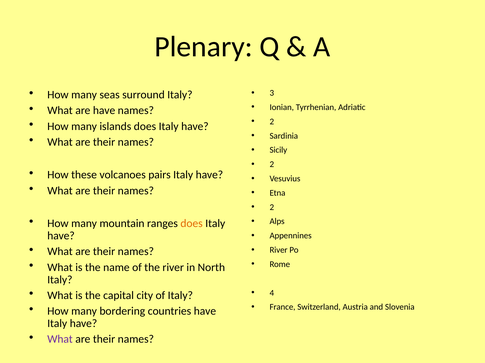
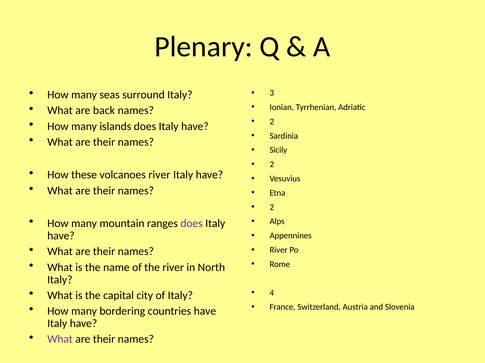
are have: have -> back (104, 111)
volcanoes pairs: pairs -> river (159, 175)
does colour: orange -> purple (192, 224)
